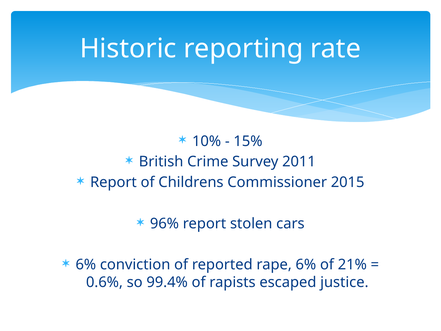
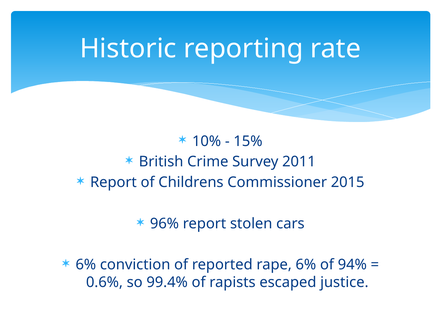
21%: 21% -> 94% (352, 265)
